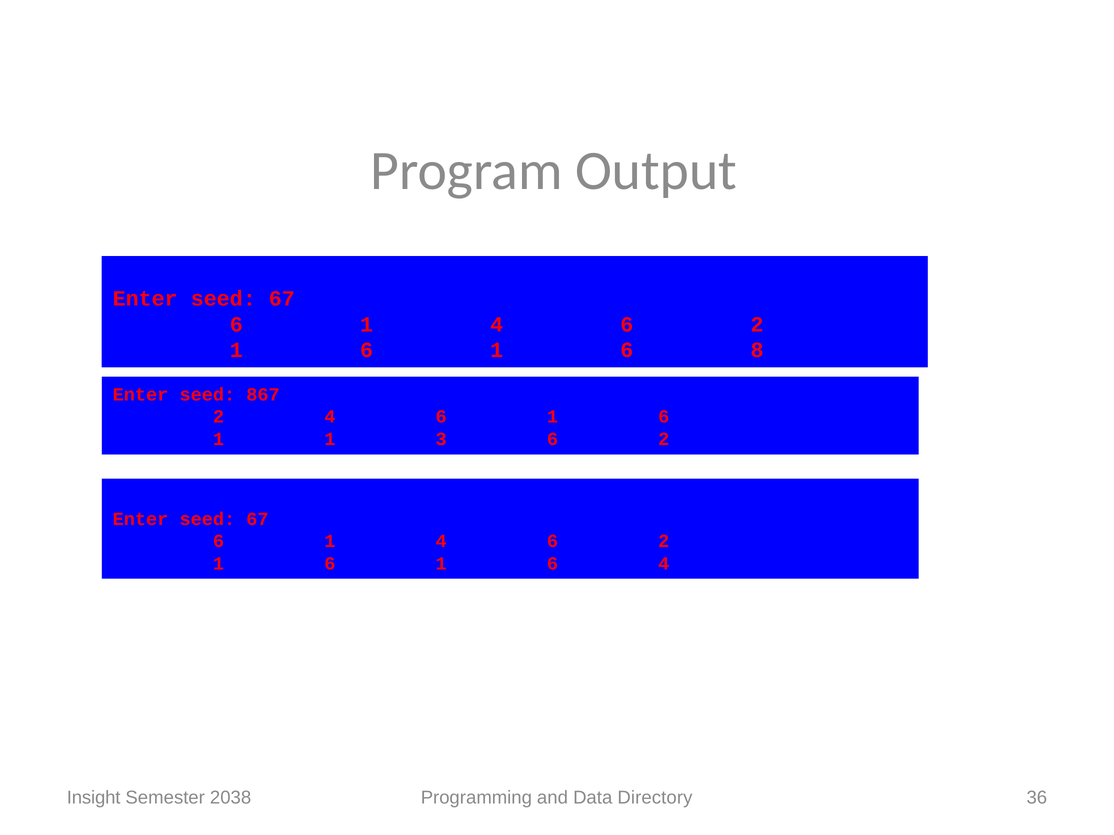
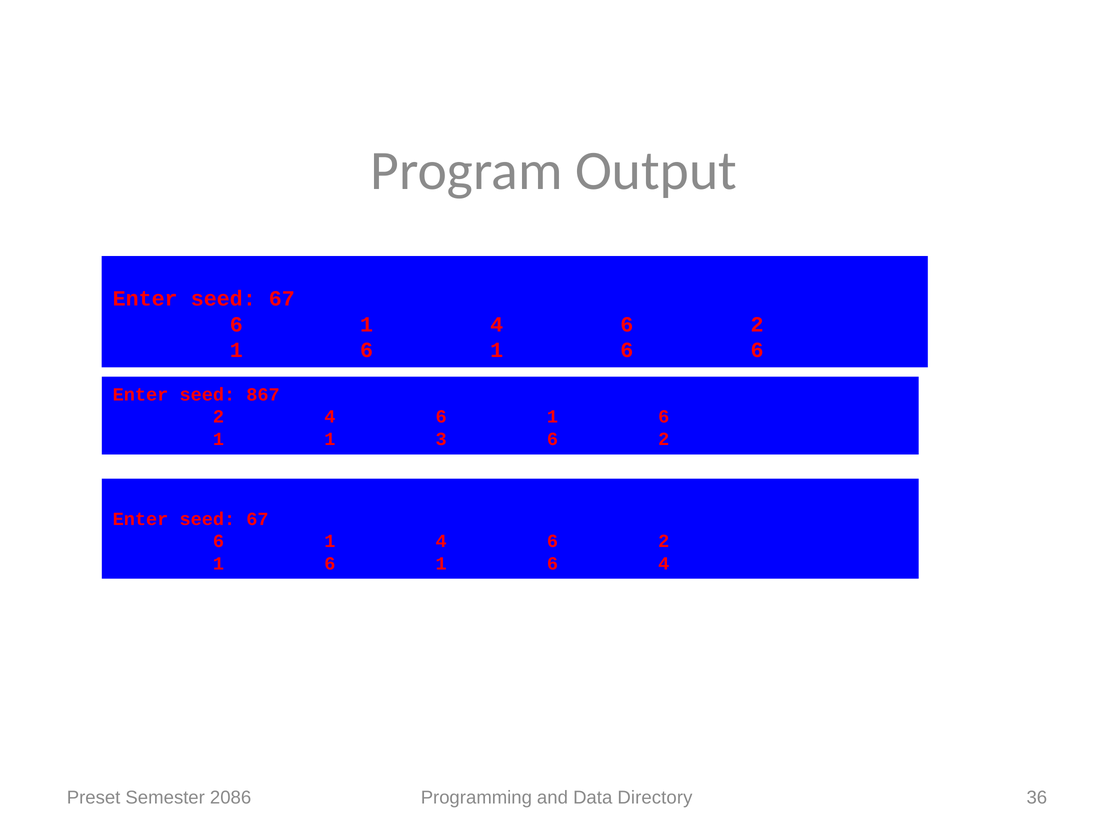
6 8: 8 -> 6 (757, 351)
Insight: Insight -> Preset (94, 798)
2038: 2038 -> 2086 (231, 798)
